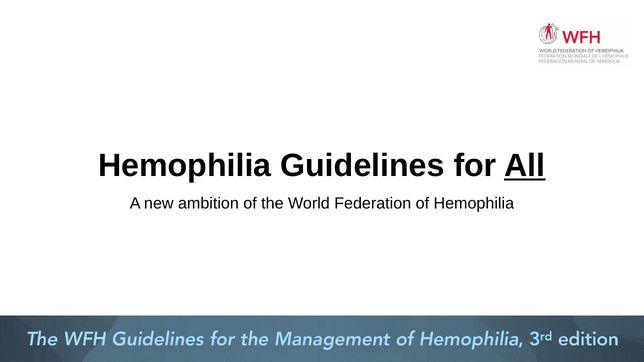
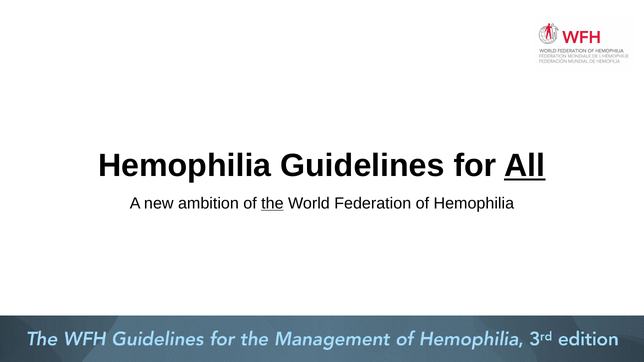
the underline: none -> present (272, 203)
